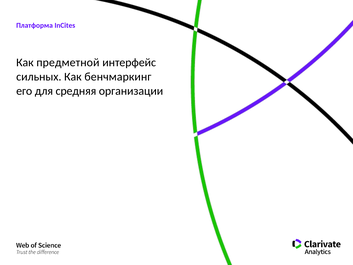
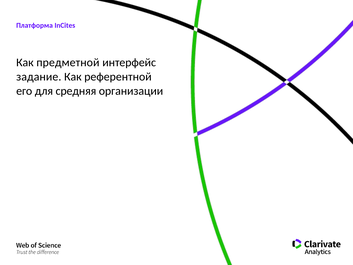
сильных: сильных -> задание (39, 77)
бенчмаркинг: бенчмаркинг -> референтной (118, 77)
